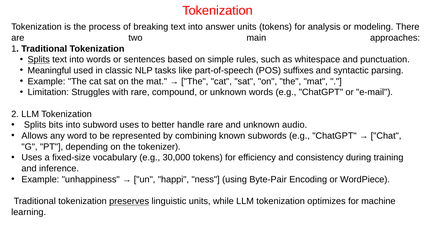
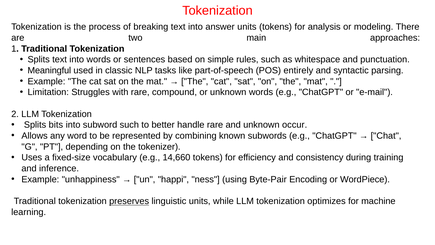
Splits underline: present -> none (39, 60)
suffixes: suffixes -> entirely (298, 70)
subword uses: uses -> such (129, 125)
audio: audio -> occur (295, 125)
30,000: 30,000 -> 14,660 (176, 157)
